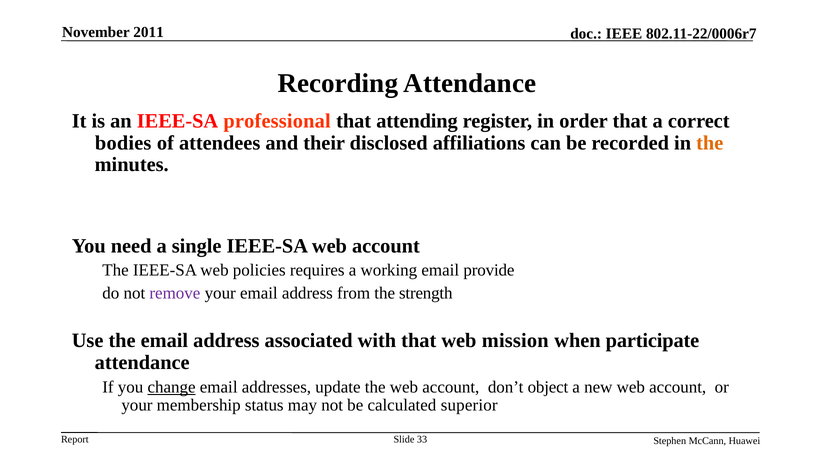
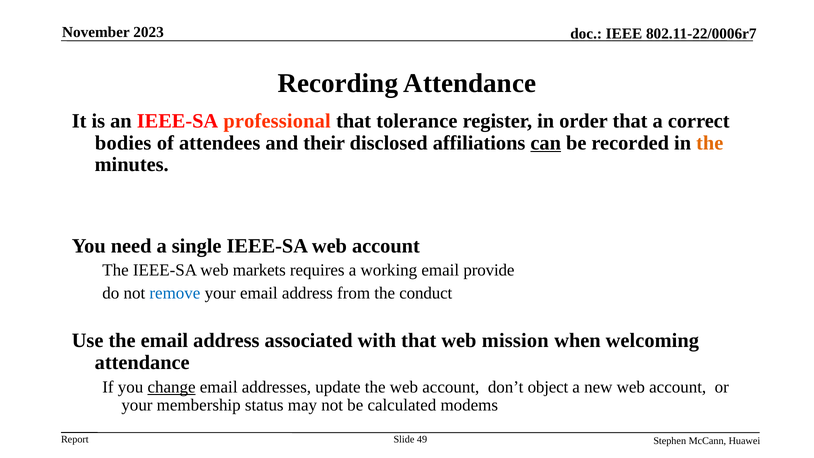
2011: 2011 -> 2023 (149, 32)
attending: attending -> tolerance (417, 121)
can underline: none -> present (546, 143)
policies: policies -> markets (259, 270)
remove colour: purple -> blue (175, 293)
strength: strength -> conduct (426, 293)
participate: participate -> welcoming (652, 341)
superior: superior -> modems (469, 405)
33: 33 -> 49 (422, 439)
